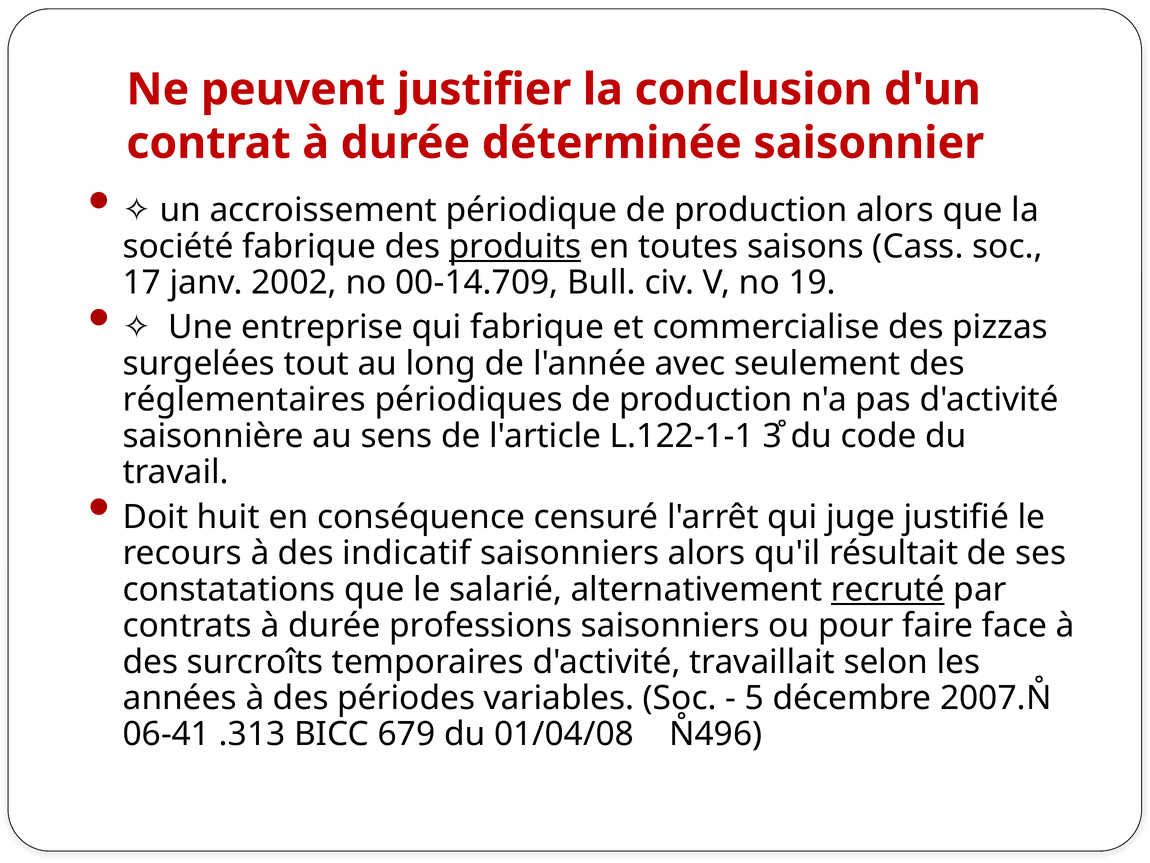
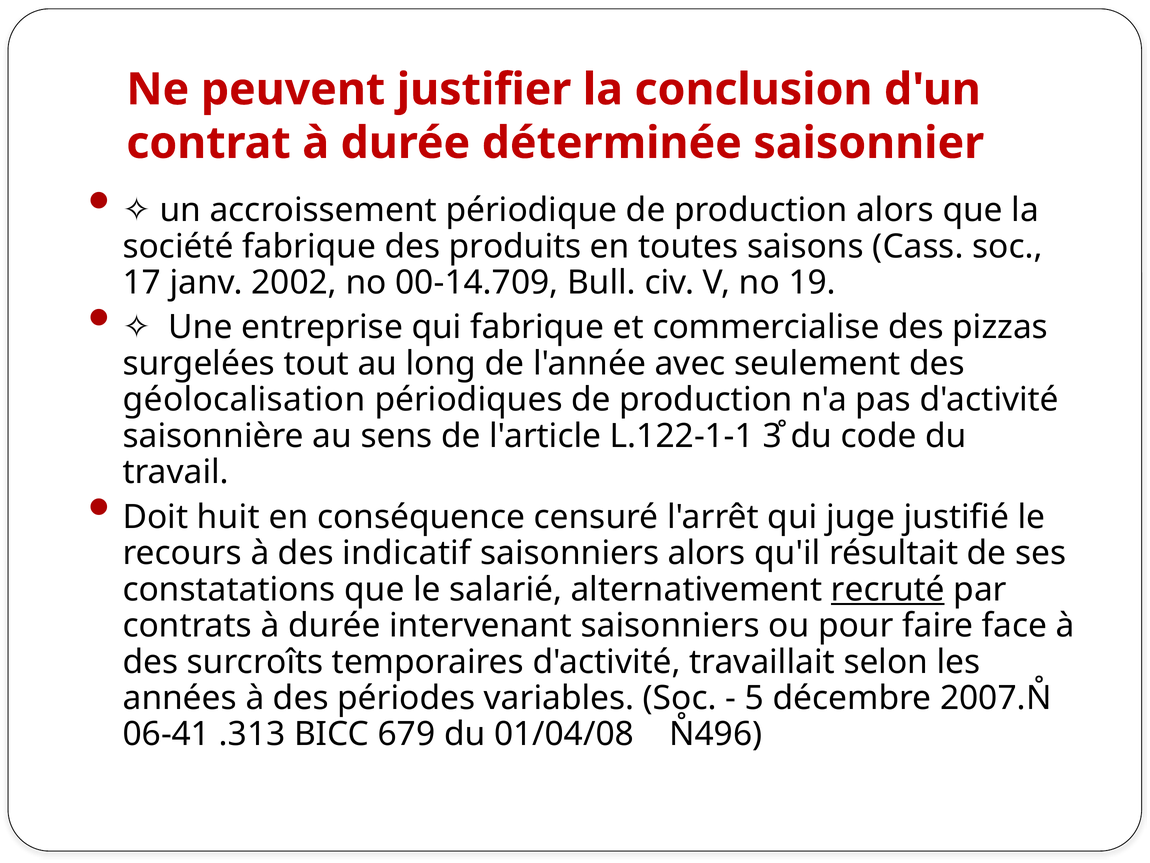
produits underline: present -> none (515, 246)
réglementaires: réglementaires -> géolocalisation (244, 400)
professions: professions -> intervenant (481, 625)
